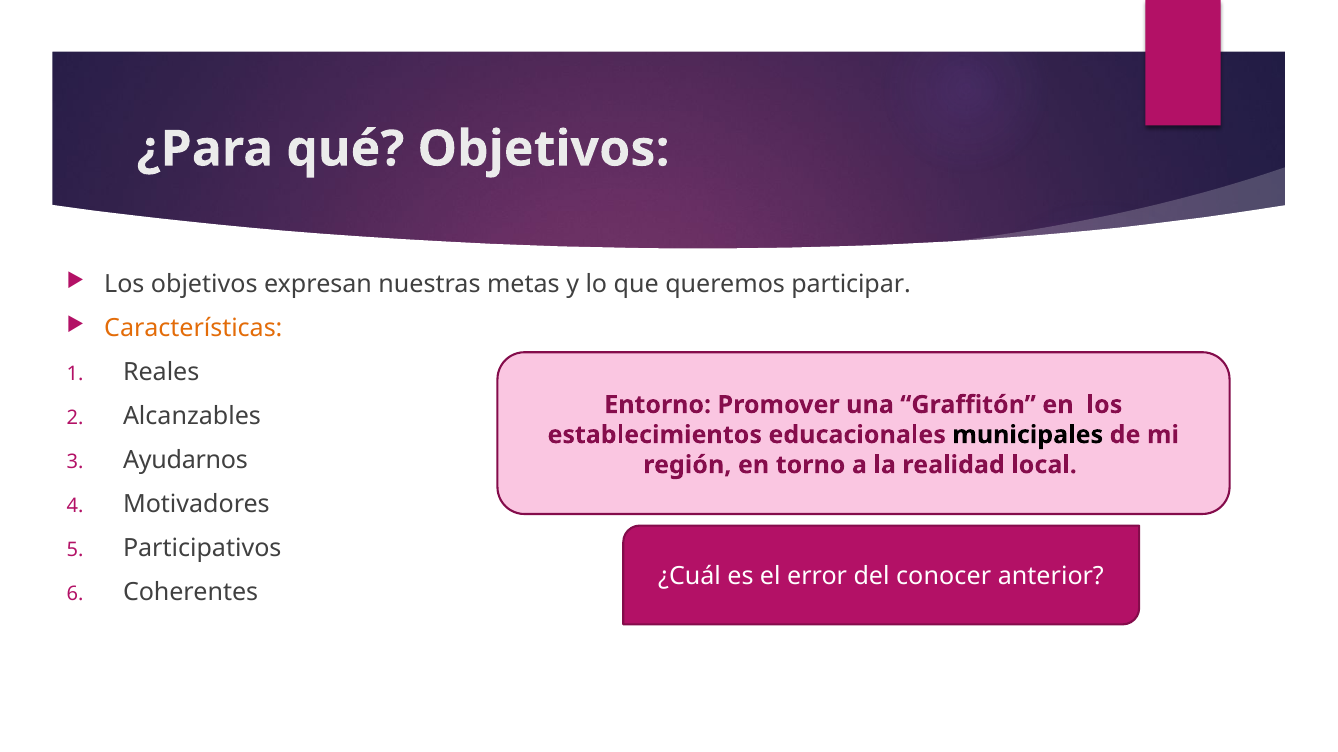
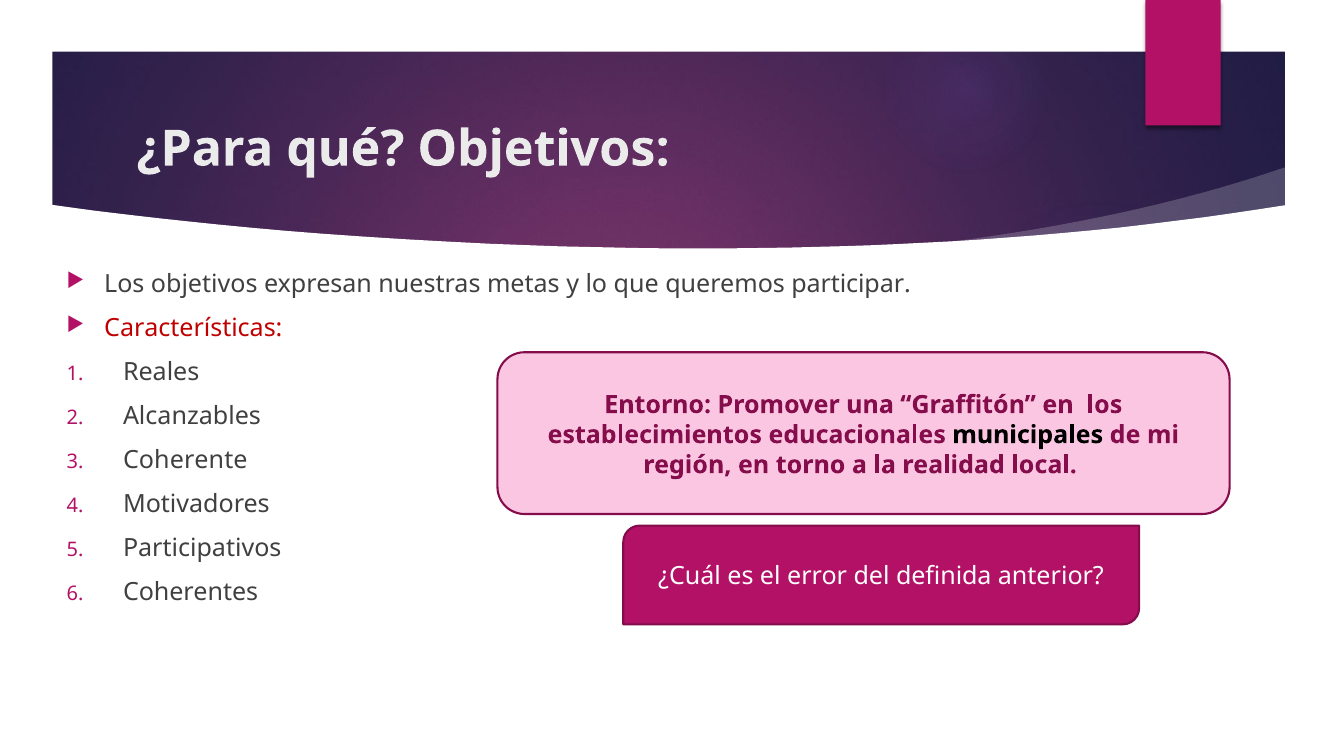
Características colour: orange -> red (193, 329)
Ayudarnos: Ayudarnos -> Coherente (185, 461)
conocer: conocer -> definida (944, 577)
